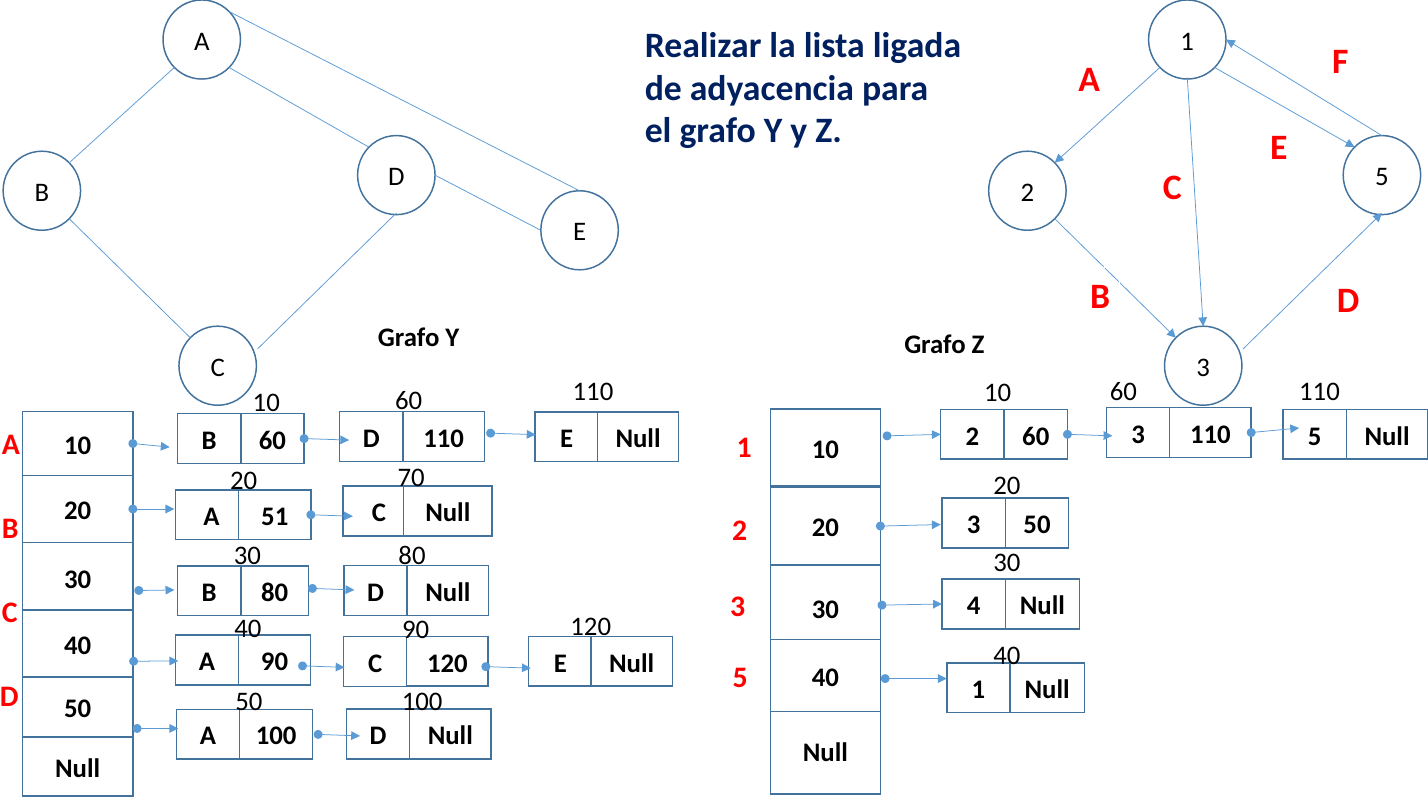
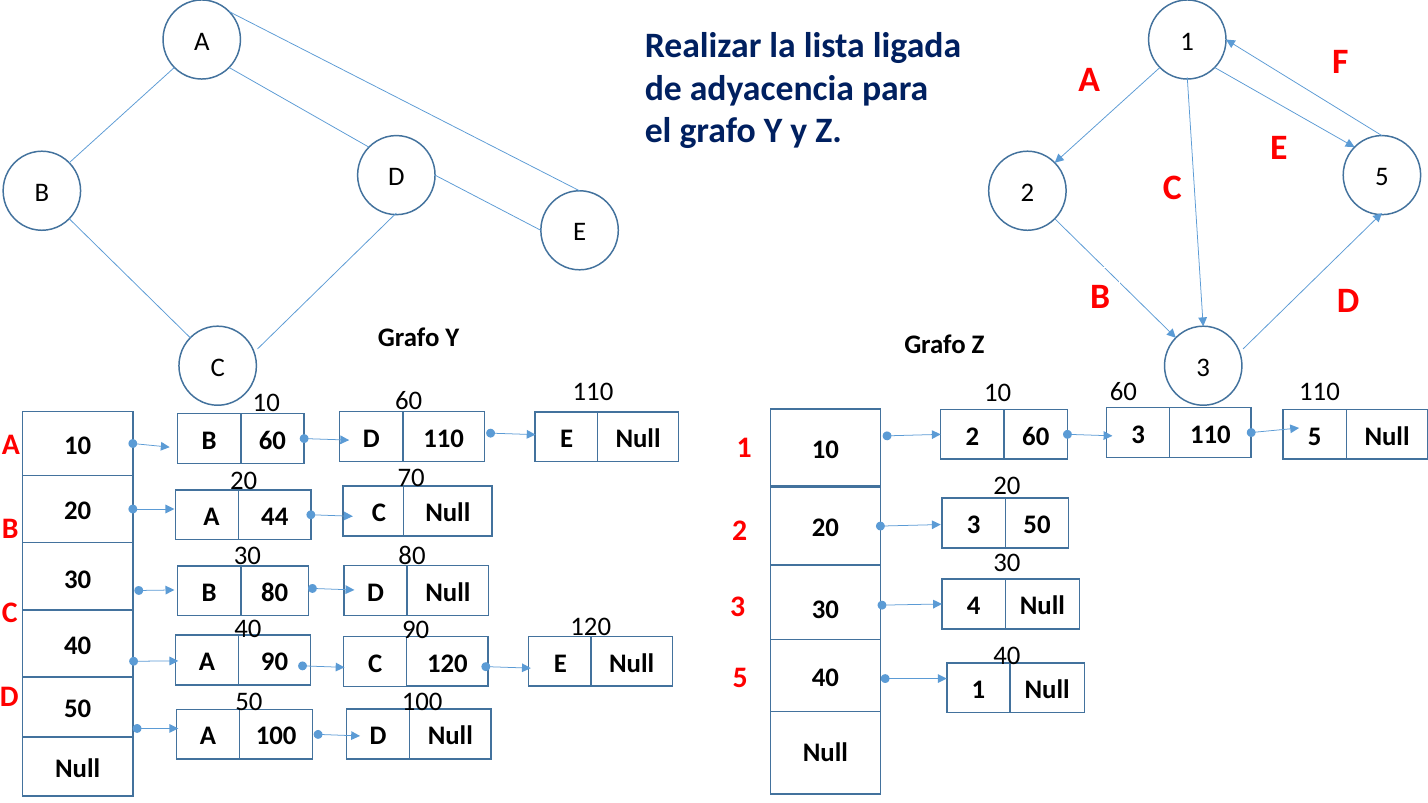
51: 51 -> 44 (275, 517)
